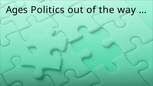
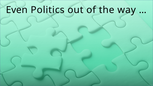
Ages: Ages -> Even (17, 10)
